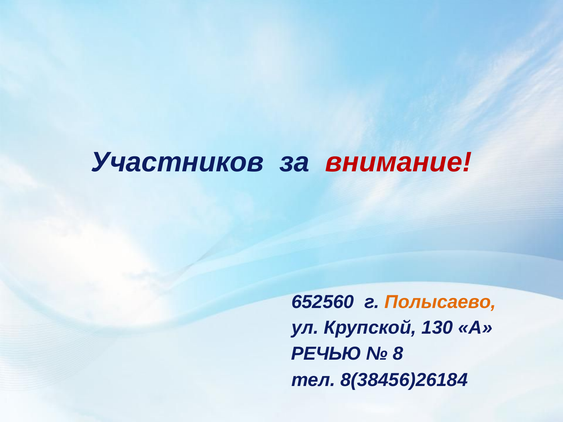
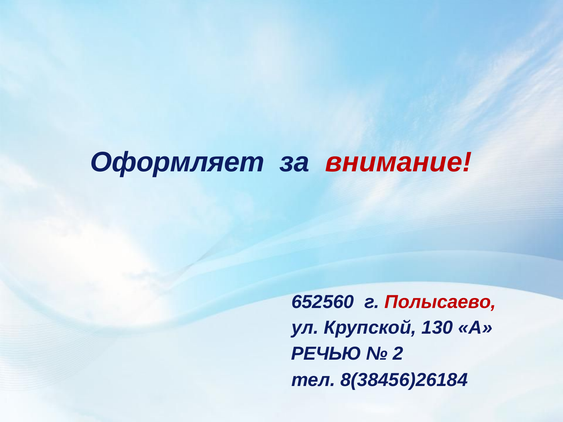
Участников: Участников -> Оформляет (177, 162)
Полысаево colour: orange -> red (440, 302)
8: 8 -> 2 (398, 354)
